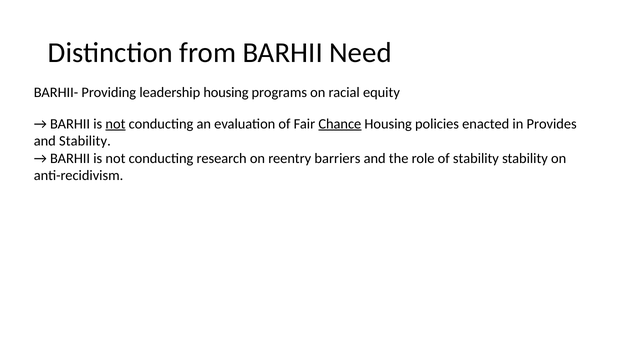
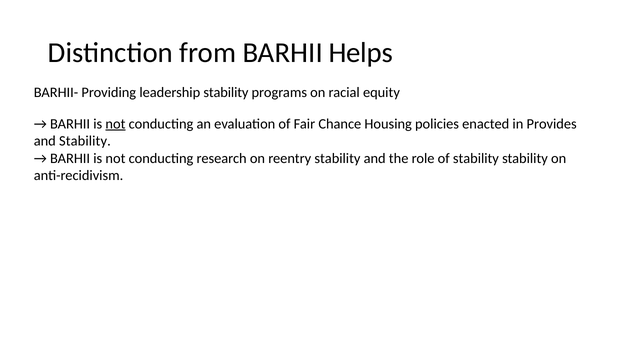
Need: Need -> Helps (361, 53)
leadership housing: housing -> stability (226, 92)
Chance underline: present -> none (340, 124)
reentry barriers: barriers -> stability (337, 158)
